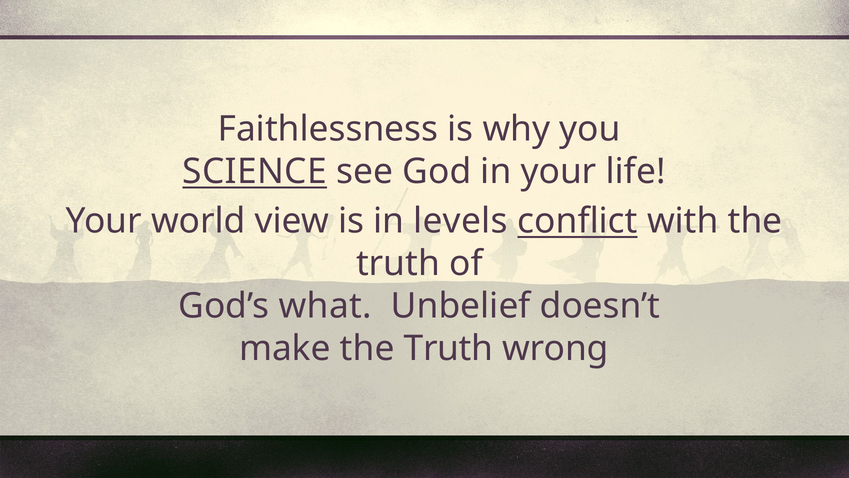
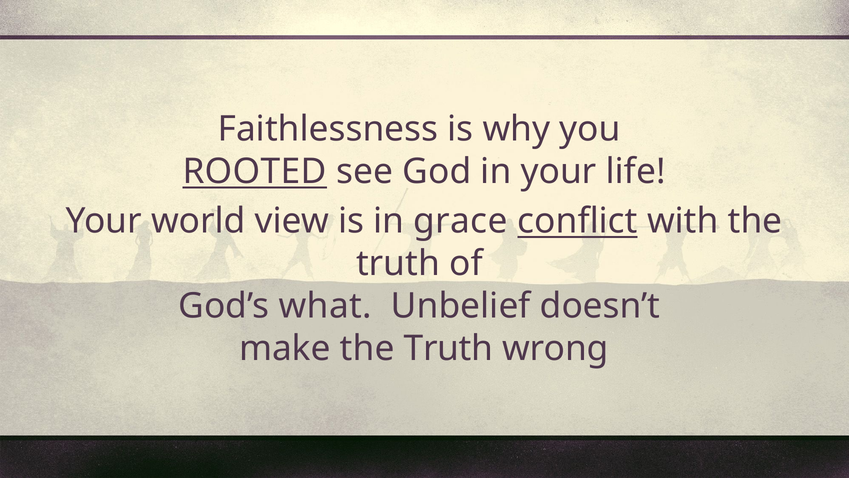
SCIENCE: SCIENCE -> ROOTED (255, 171)
levels: levels -> grace (461, 221)
